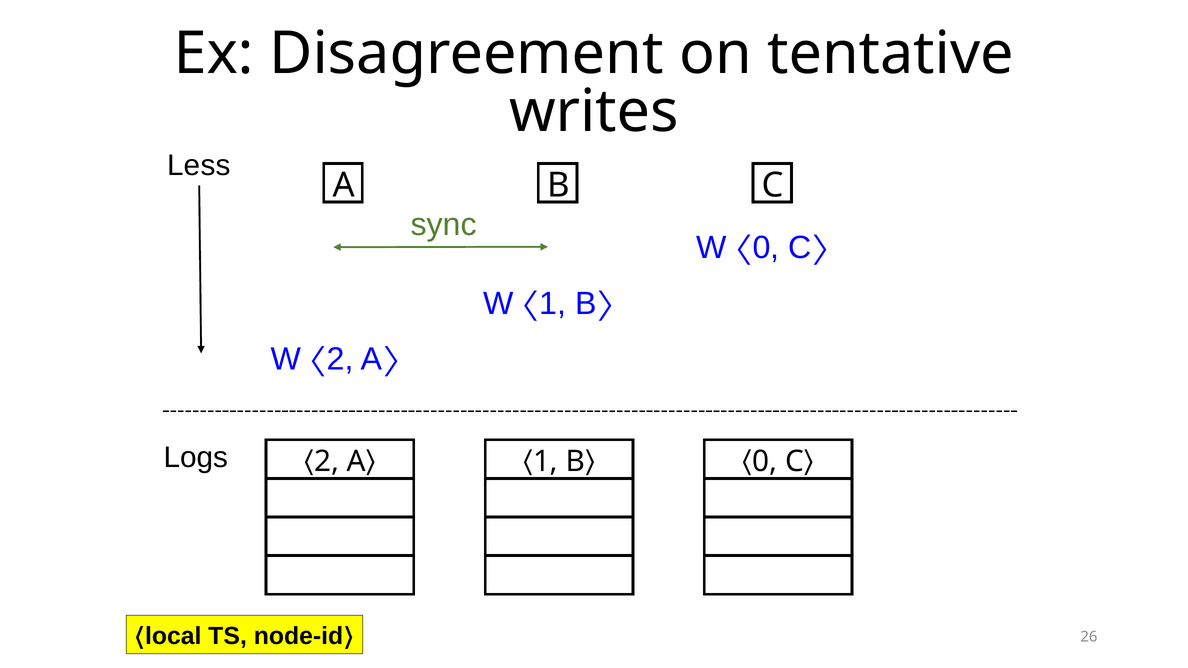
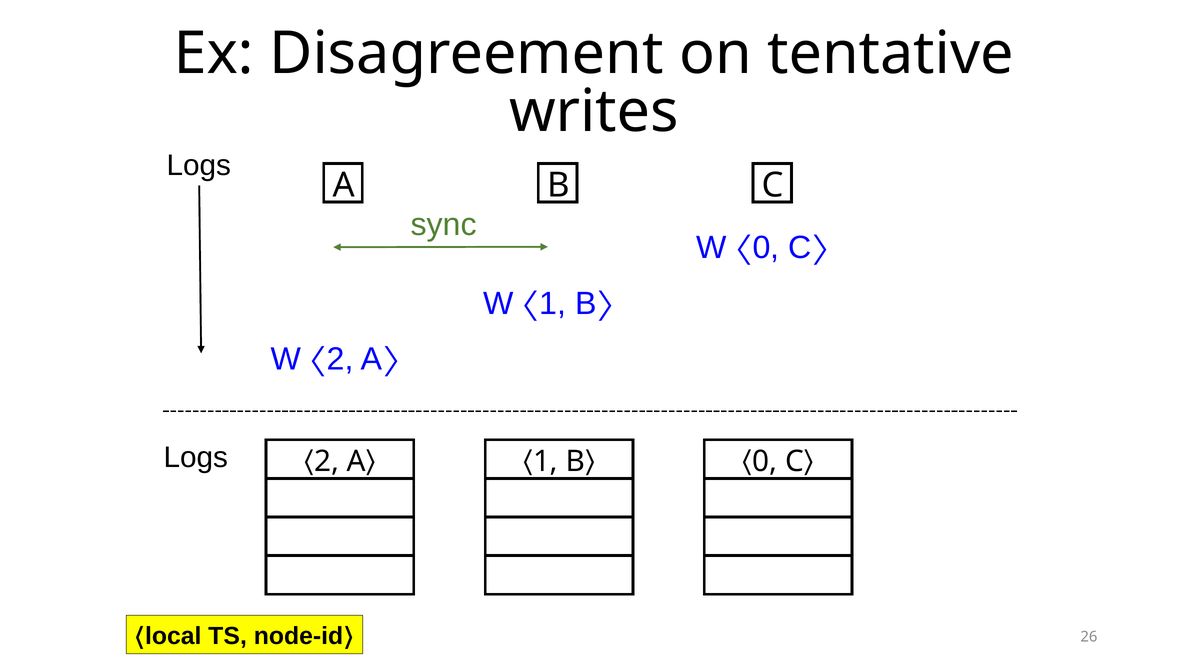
Less: Less -> Logs (199, 165)
